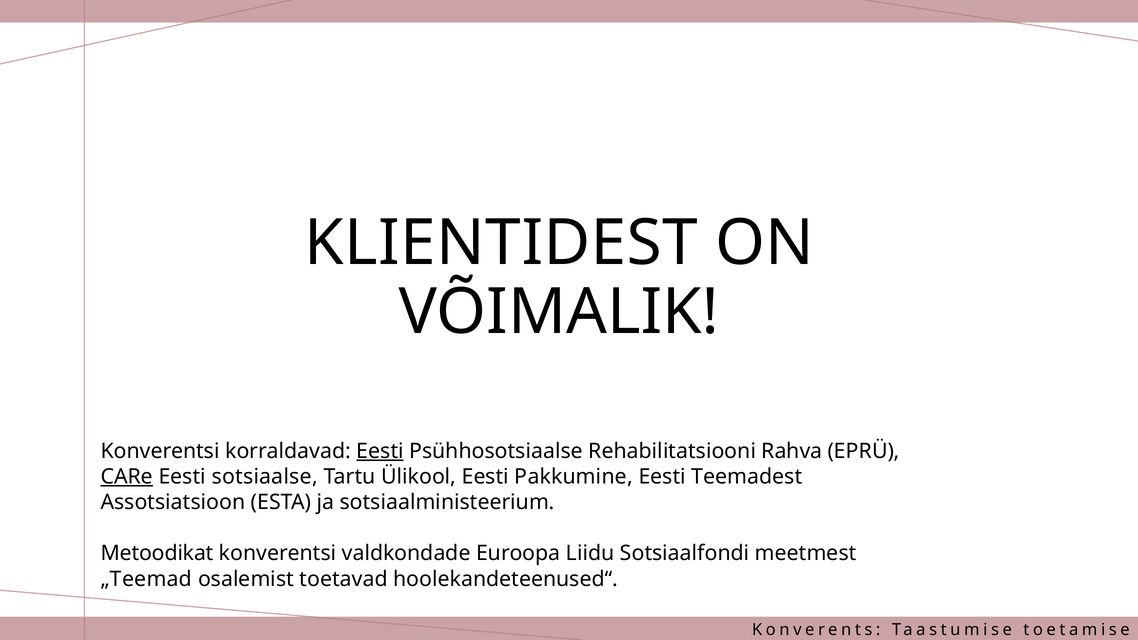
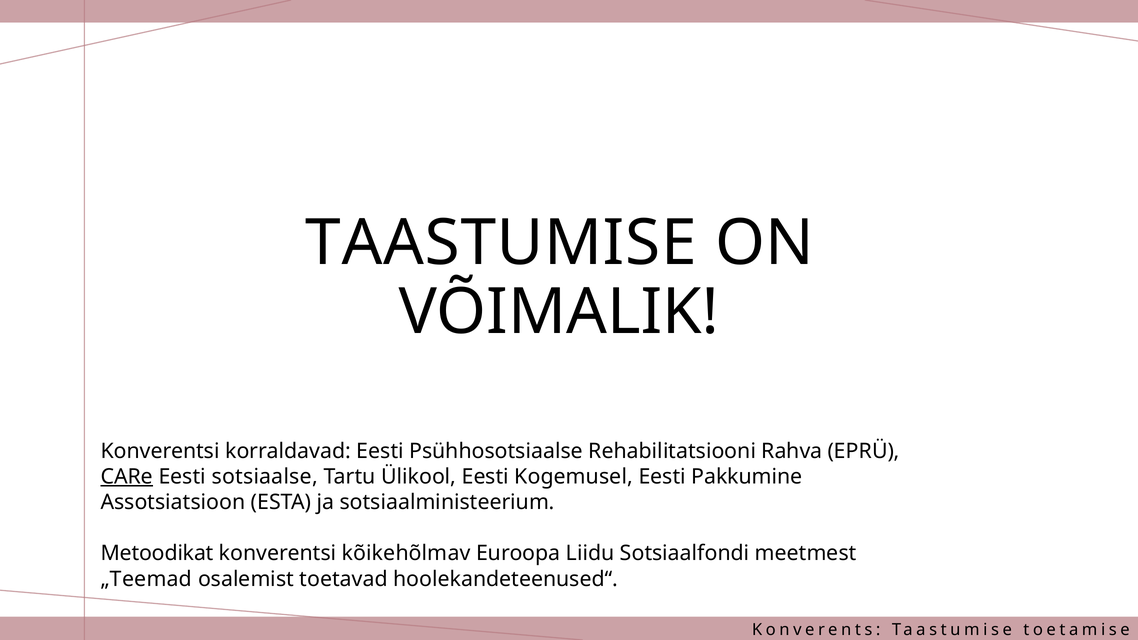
KLIENTIDEST: KLIENTIDEST -> TAASTUMISE (501, 243)
Eesti underline: present -> none (380, 451)
Pakkumine: Pakkumine -> Kogemusel (574, 477)
Teemadest: Teemadest -> Pakkumine (747, 477)
valdkondade: valdkondade -> kõikehõlmav (406, 554)
